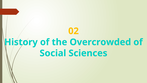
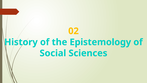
Overcrowded: Overcrowded -> Epistemology (100, 42)
